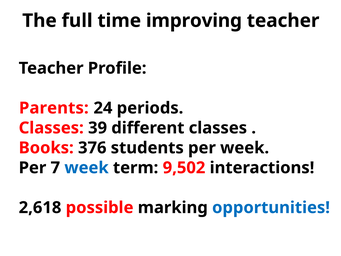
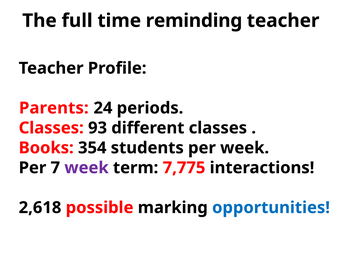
improving: improving -> reminding (194, 21)
39: 39 -> 93 (98, 128)
376: 376 -> 354 (92, 148)
week colour: blue -> purple (87, 168)
9,502: 9,502 -> 7,775 (184, 168)
